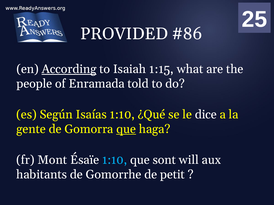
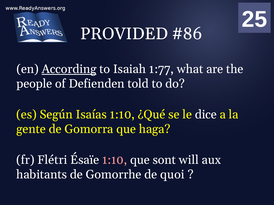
1:15: 1:15 -> 1:77 (161, 69)
Enramada: Enramada -> Defienden (97, 84)
que underline: present -> none (126, 129)
Mont: Mont -> Flétri (52, 160)
1:10 colour: light blue -> pink (115, 160)
petit: petit -> quoi (172, 175)
